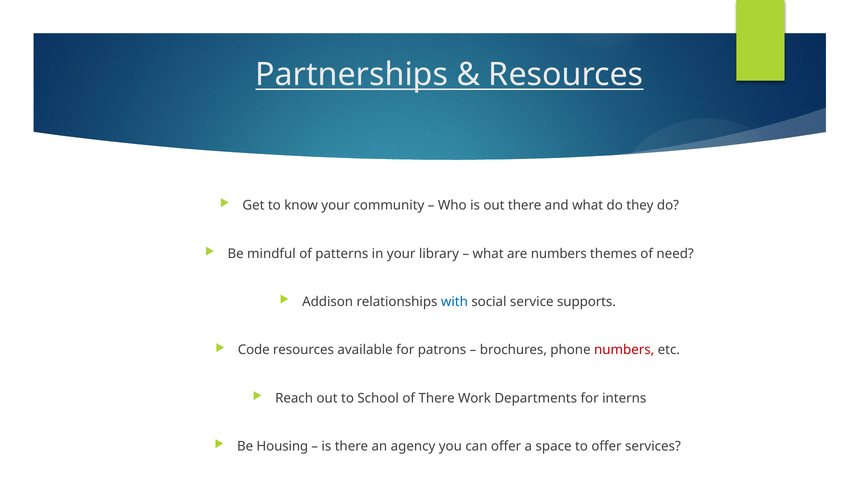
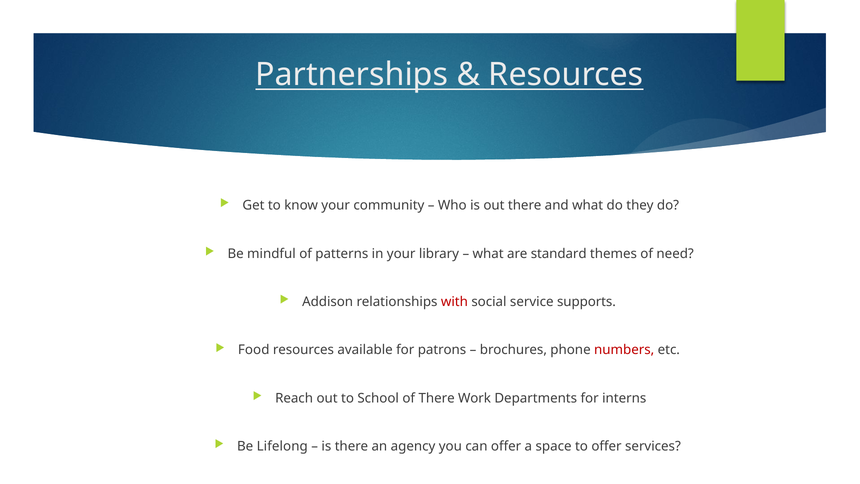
are numbers: numbers -> standard (559, 254)
with colour: blue -> red (454, 302)
Code: Code -> Food (254, 350)
Housing: Housing -> Lifelong (282, 446)
